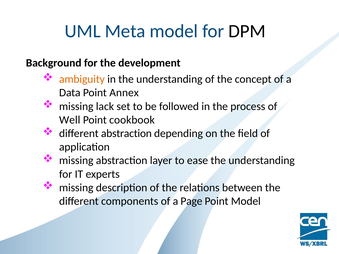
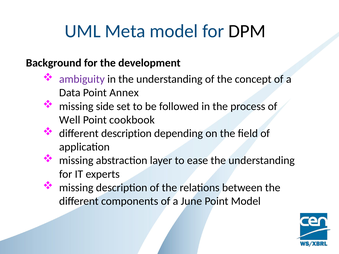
ambiguity colour: orange -> purple (82, 79)
lack: lack -> side (105, 106)
different abstraction: abstraction -> description (126, 134)
Page: Page -> June (191, 201)
